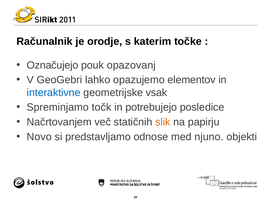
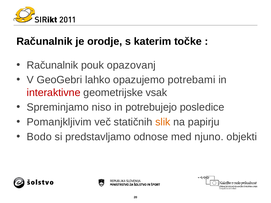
Označujejo: Označujejo -> Računalnik (52, 65)
elementov: elementov -> potrebami (191, 80)
interaktivne colour: blue -> red (54, 93)
točk: točk -> niso (101, 107)
Načrtovanjem: Načrtovanjem -> Pomanjkljivim (59, 122)
Novo: Novo -> Bodo (39, 137)
